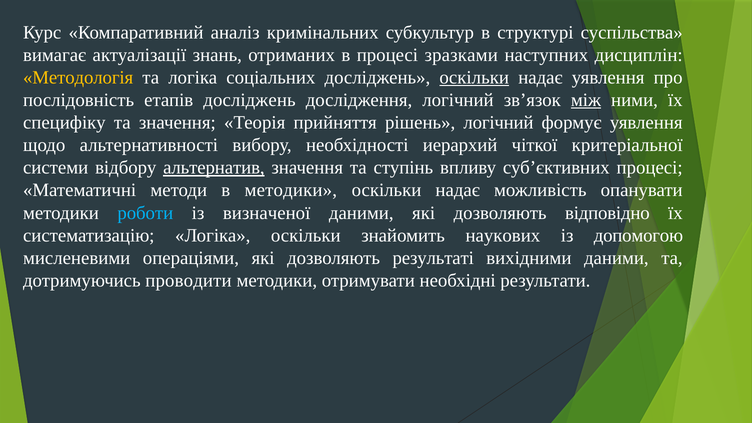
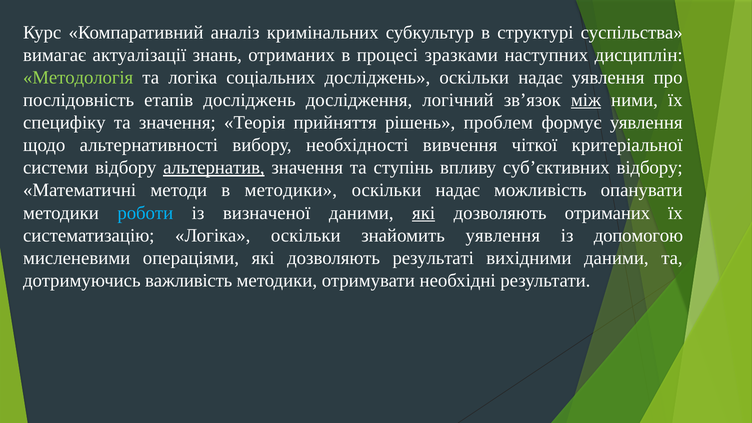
Методологія colour: yellow -> light green (78, 77)
оскільки underline: present -> none (474, 77)
рішень логічний: логічний -> проблем (498, 123)
иерархий: иерархий -> вивчення (460, 145)
суб’єктивних процесі: процесі -> відбору (650, 168)
які underline: none -> present (424, 213)
дозволяють відповідно: відповідно -> отриманих (607, 213)
знайомить наукових: наукових -> уявлення (503, 235)
проводити: проводити -> важливість (189, 280)
